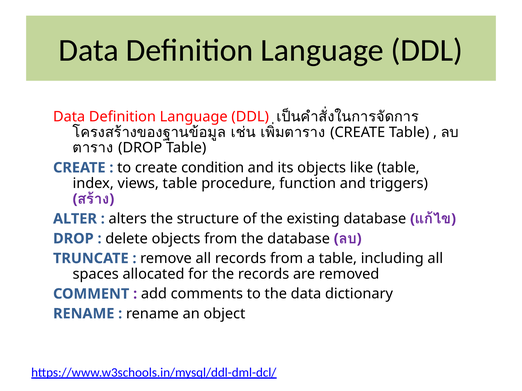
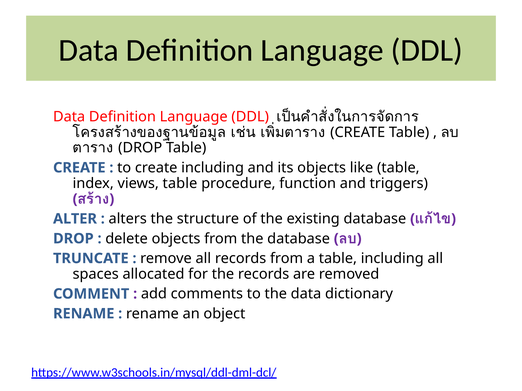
create condition: condition -> including (213, 168)
